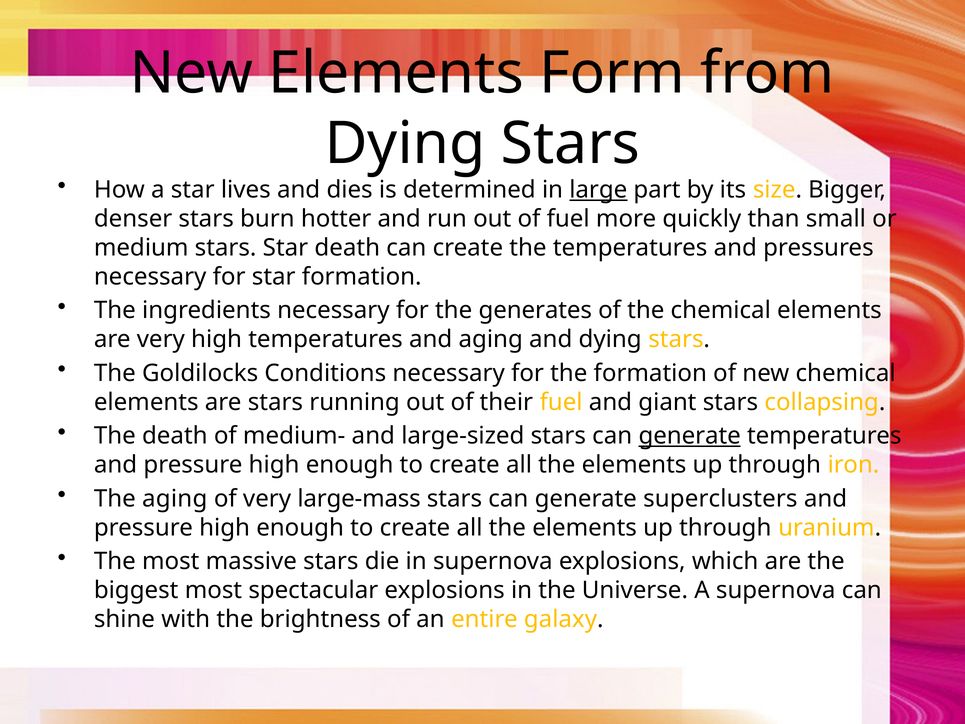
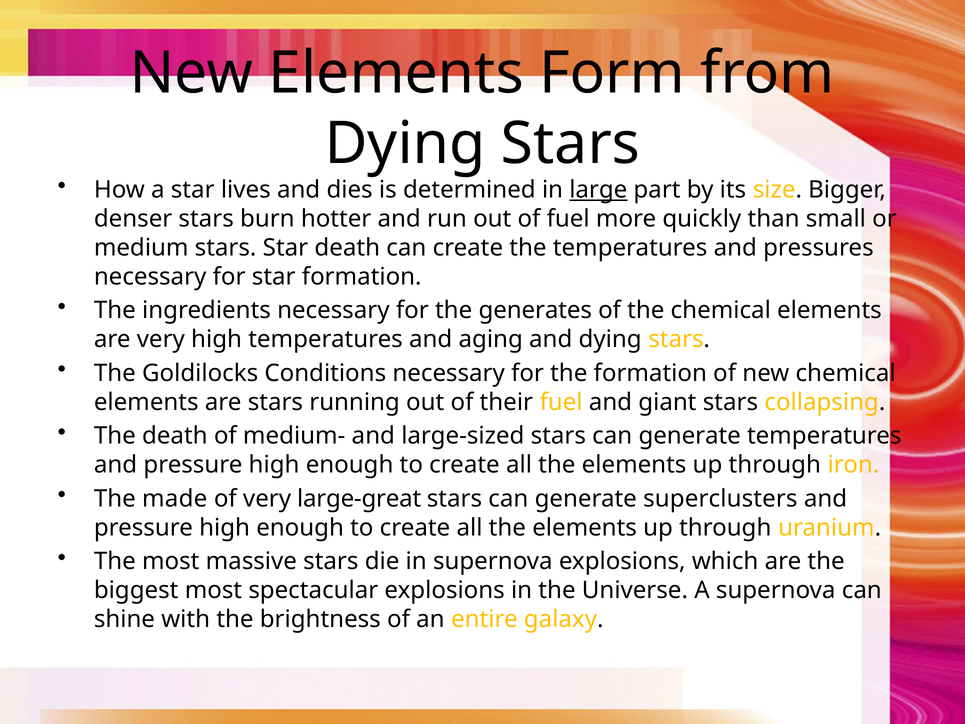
generate underline: present -> none (690, 436)
The aging: aging -> made (175, 499)
large-mass: large-mass -> large-great (359, 499)
